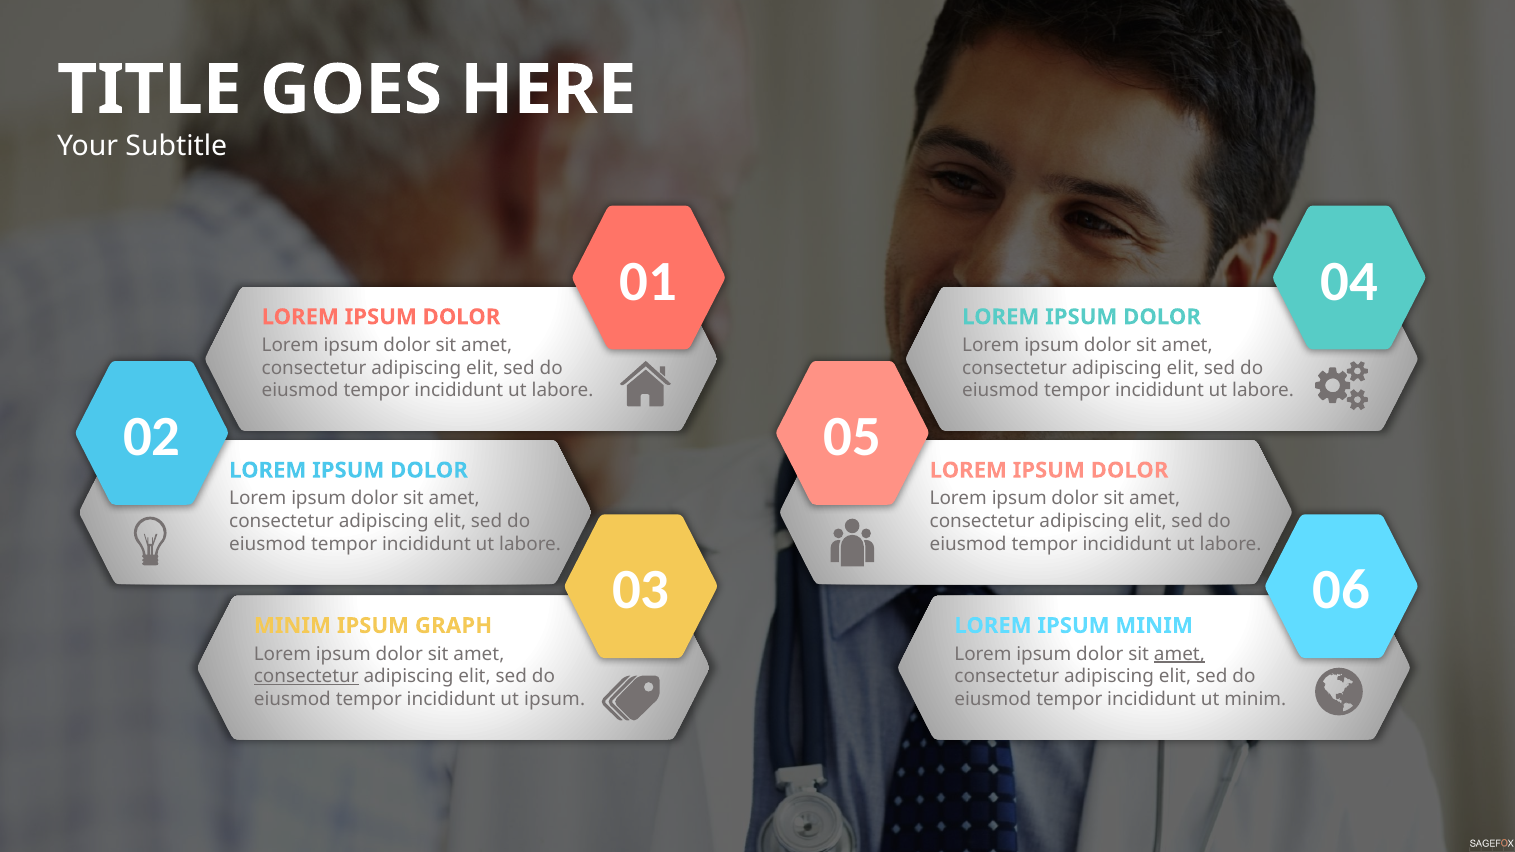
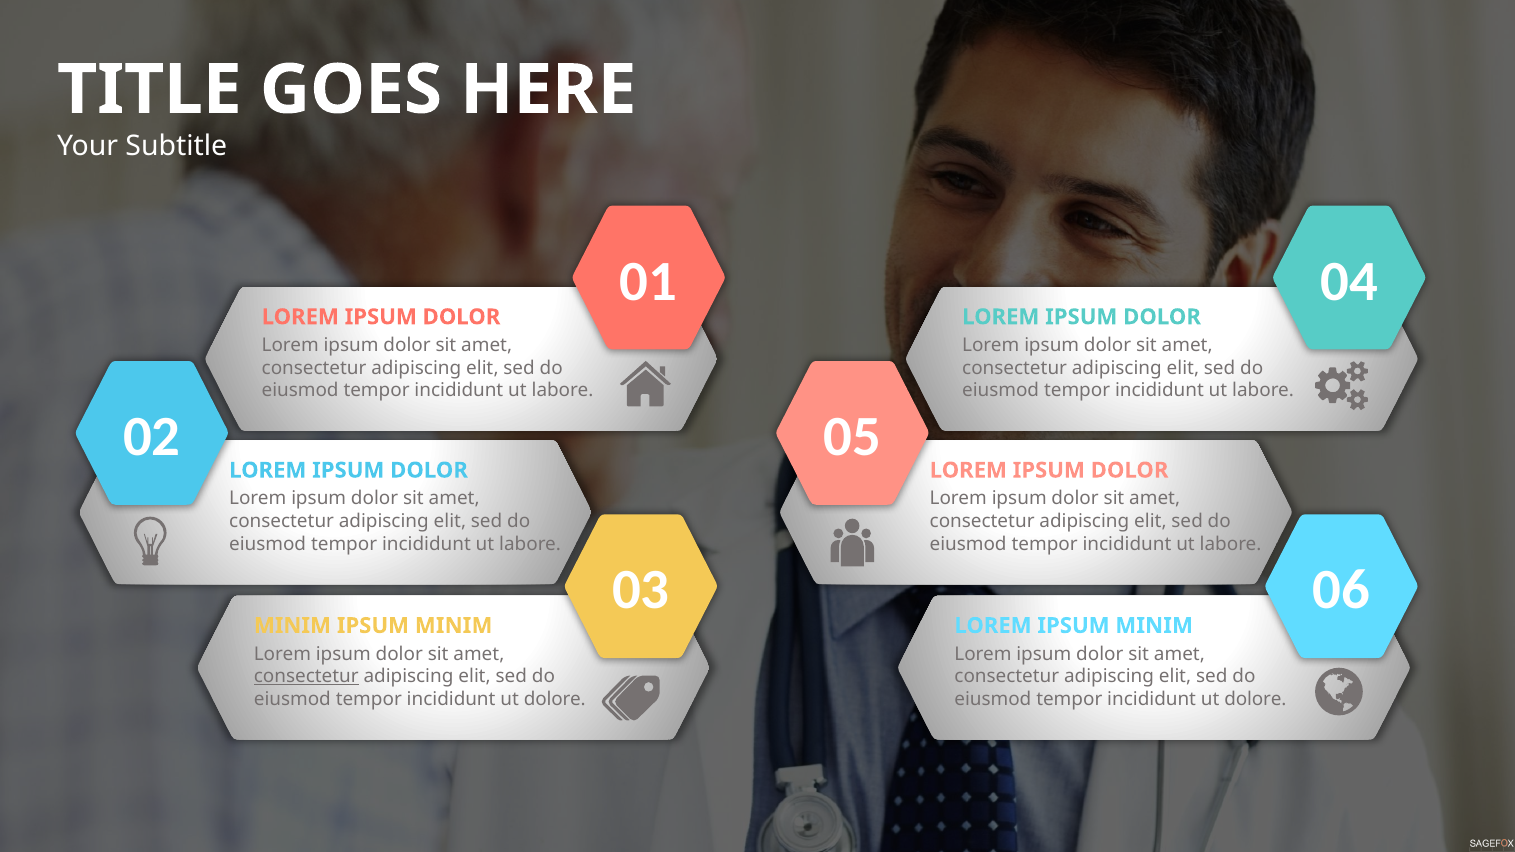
GRAPH: GRAPH -> MINIM (454, 626)
amet underline: present -> none (1179, 654)
ipsum: ipsum -> dolore (555, 699)
minim: minim -> dolore (1255, 699)
